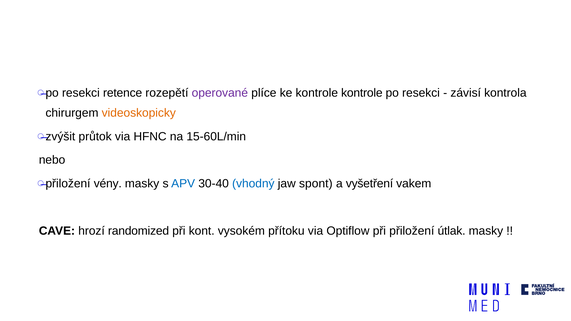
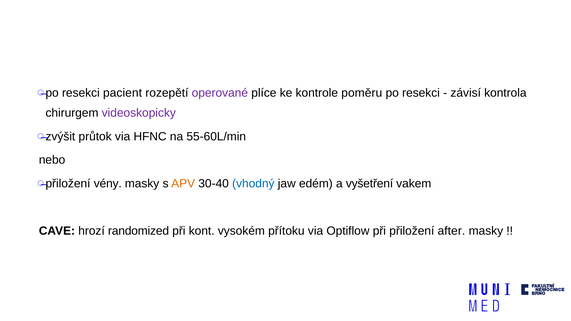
retence: retence -> pacient (123, 93)
kontrole kontrole: kontrole -> poměru (362, 93)
videoskopicky colour: orange -> purple (139, 113)
15-60L/min: 15-60L/min -> 55-60L/min (216, 137)
APV colour: blue -> orange (183, 184)
spont: spont -> edém (316, 184)
útlak: útlak -> after (451, 231)
